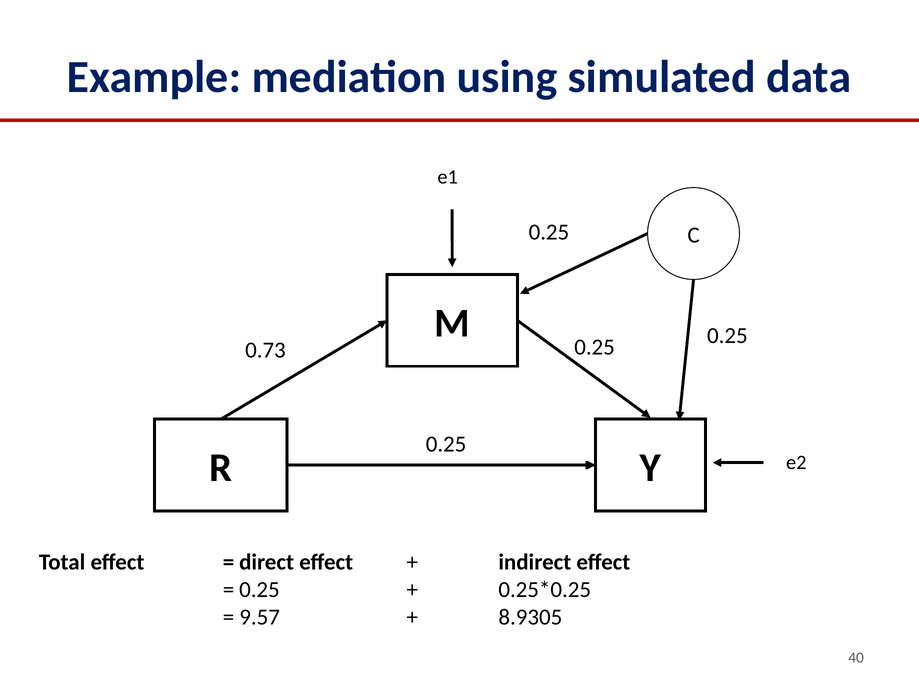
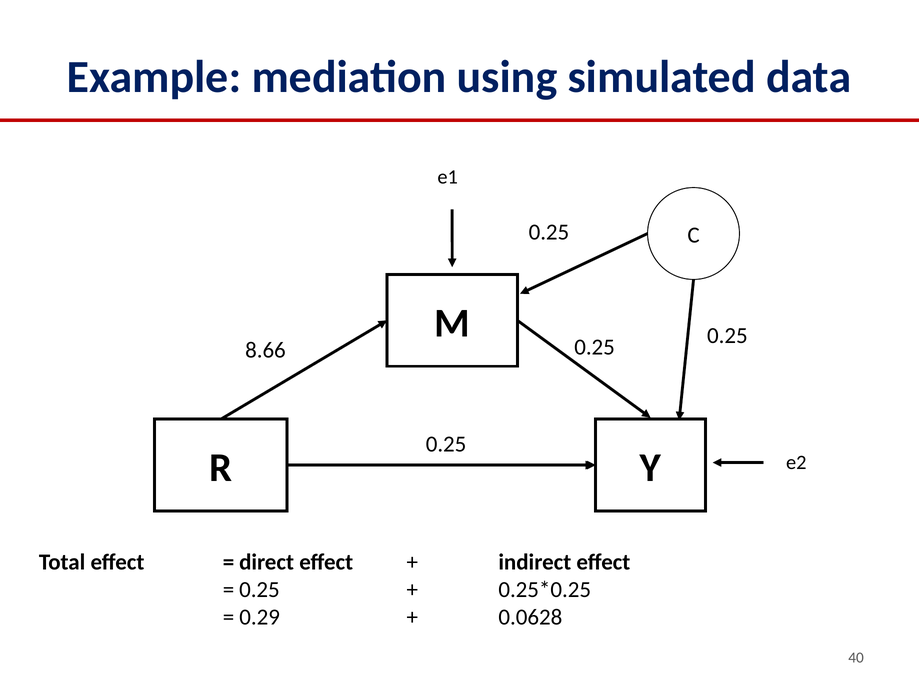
0.73: 0.73 -> 8.66 (265, 350)
9.57: 9.57 -> 0.29 (260, 617)
8.9305: 8.9305 -> 0.0628 (530, 617)
